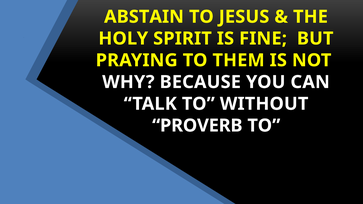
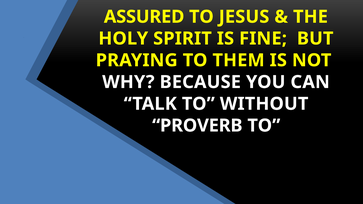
ABSTAIN: ABSTAIN -> ASSURED (144, 17)
